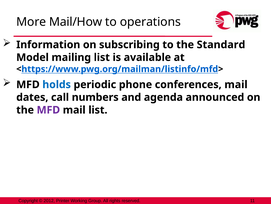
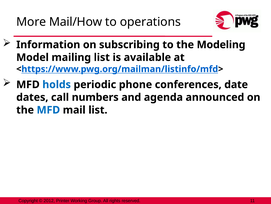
Standard: Standard -> Modeling (221, 45)
conferences mail: mail -> date (236, 84)
MFD colour: purple -> blue (48, 110)
